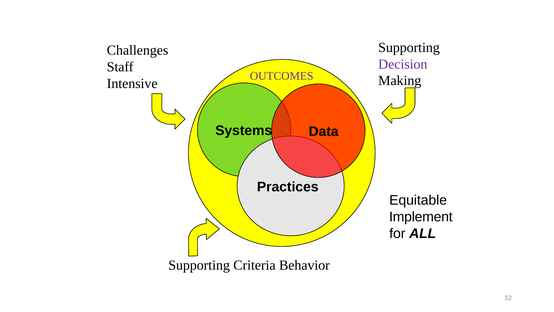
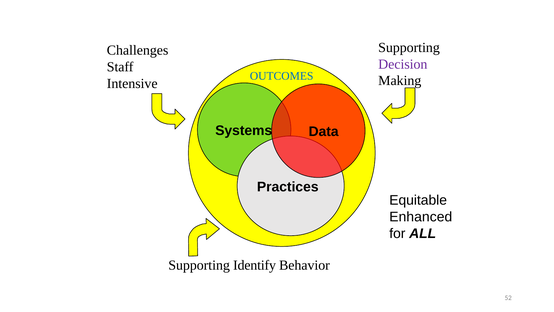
OUTCOMES colour: purple -> blue (282, 76)
Implement: Implement -> Enhanced (421, 217)
Criteria: Criteria -> Identify (255, 265)
